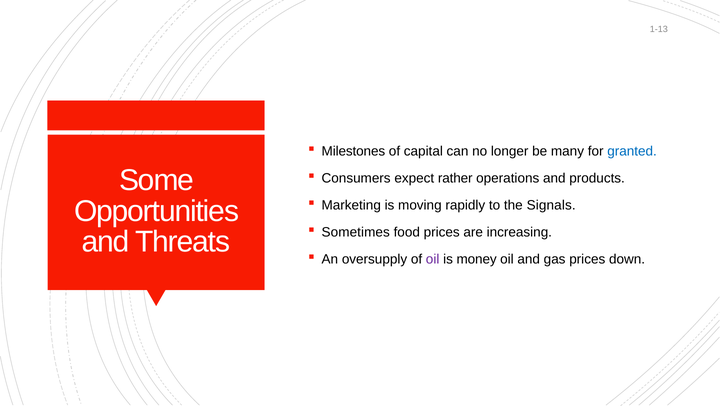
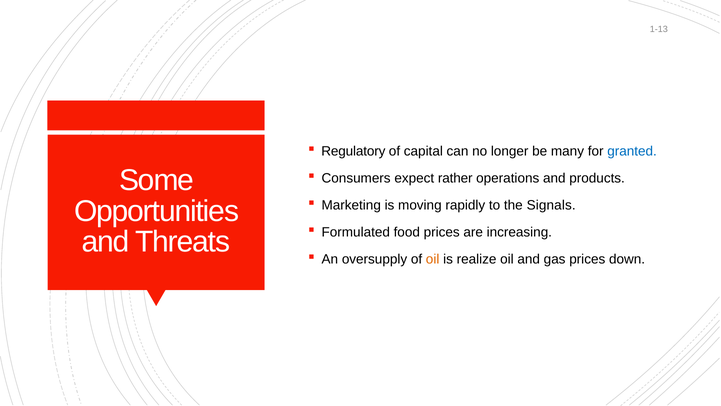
Milestones: Milestones -> Regulatory (353, 151)
Sometimes: Sometimes -> Formulated (356, 232)
oil colour: purple -> orange (433, 259)
money: money -> realize (477, 259)
